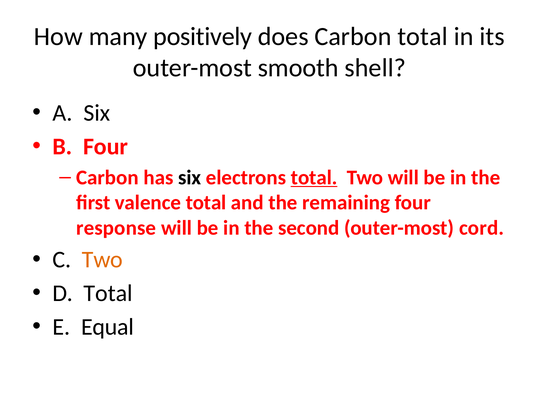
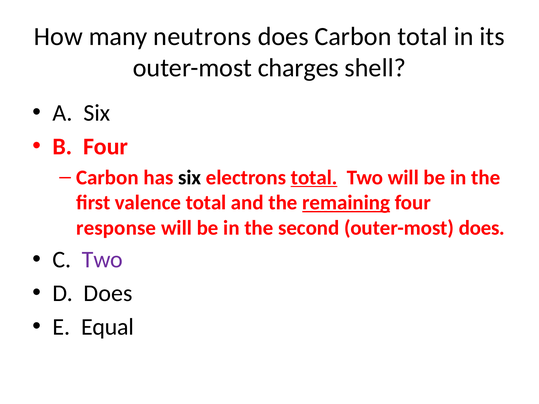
positively: positively -> neutrons (202, 36)
smooth: smooth -> charges (298, 68)
remaining underline: none -> present (346, 203)
outer-most cord: cord -> does (482, 228)
Two colour: orange -> purple (102, 260)
D Total: Total -> Does (108, 293)
